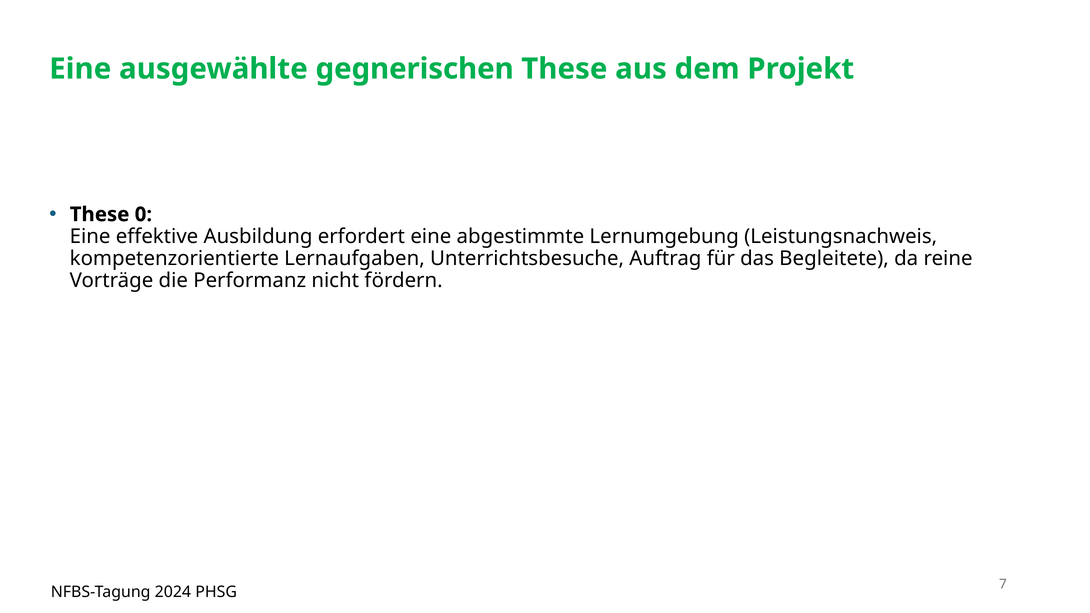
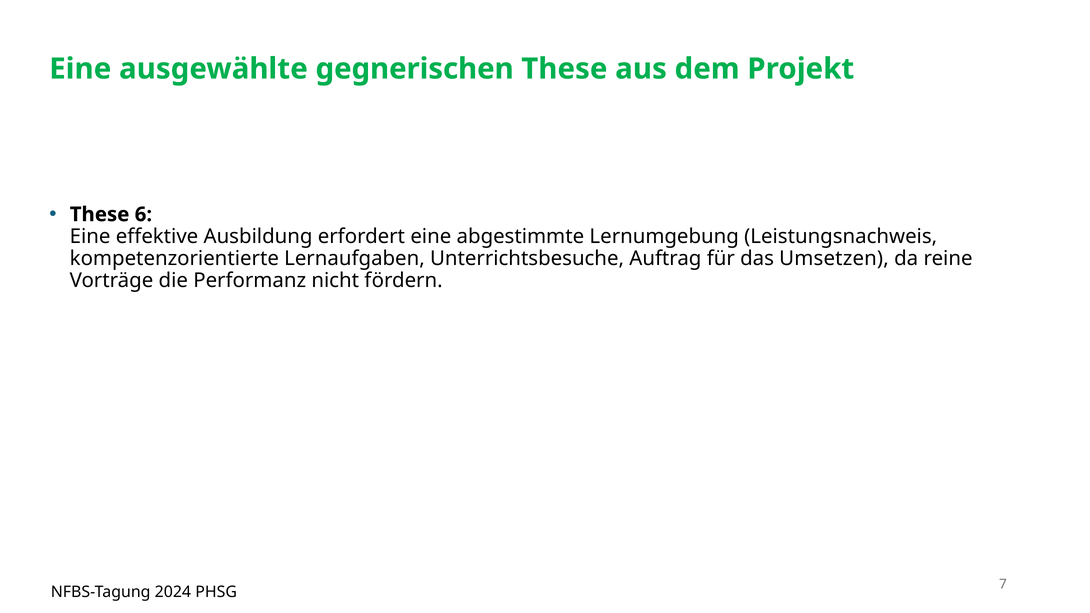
0: 0 -> 6 (143, 214)
Begleitete: Begleitete -> Umsetzen (834, 259)
